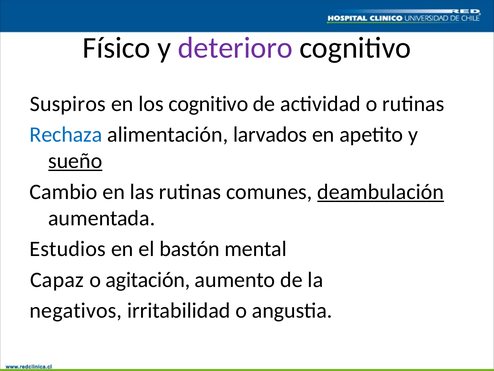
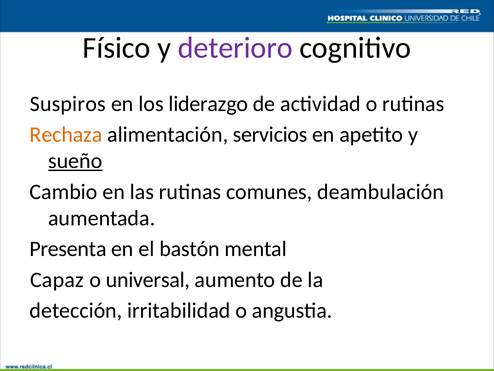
los cognitivo: cognitivo -> liderazgo (208, 104)
Rechaza colour: blue -> orange (66, 134)
larvados: larvados -> servicios (270, 134)
deambulación underline: present -> none (381, 192)
Estudios: Estudios -> Presenta (68, 249)
agitación: agitación -> universal (148, 279)
negativos: negativos -> detección (76, 310)
